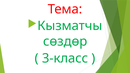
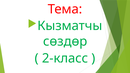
3-класс: 3-класс -> 2-класс (65, 58)
